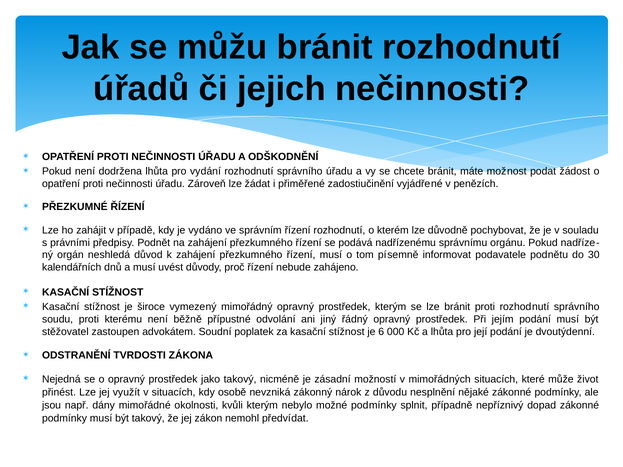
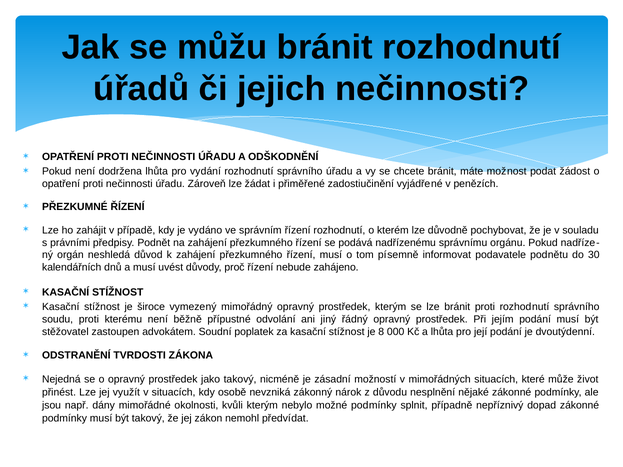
6: 6 -> 8 (381, 332)
